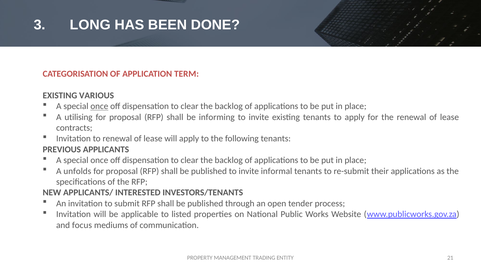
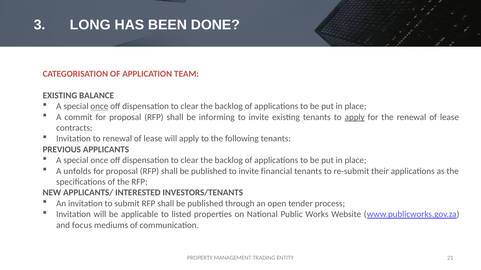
TERM: TERM -> TEAM (187, 74)
VARIOUS: VARIOUS -> BALANCE (97, 96)
utilising: utilising -> commit (79, 117)
apply underline: none -> present (355, 117)
informal: informal -> financial (277, 171)
